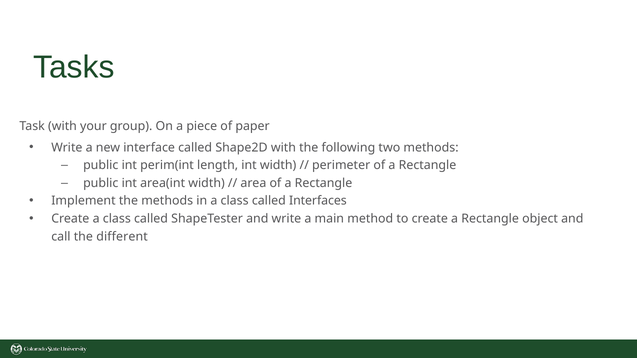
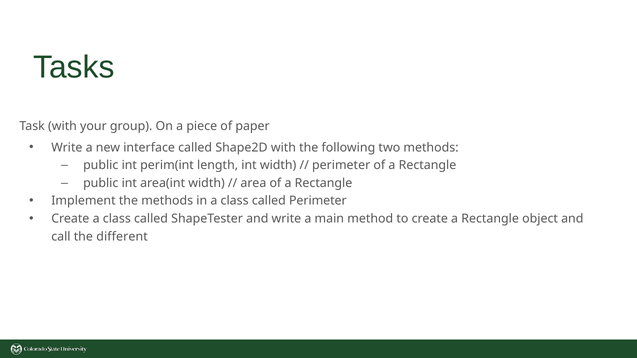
called Interfaces: Interfaces -> Perimeter (318, 201)
